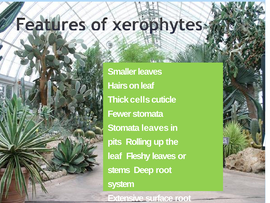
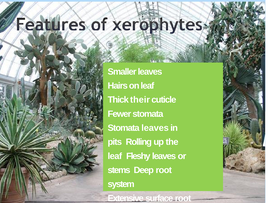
cells: cells -> their (140, 100)
